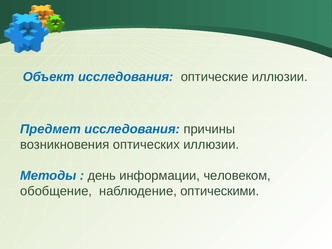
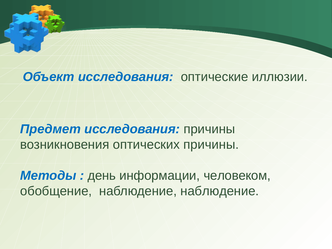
оптических иллюзии: иллюзии -> причины (211, 145)
наблюдение оптическими: оптическими -> наблюдение (220, 191)
